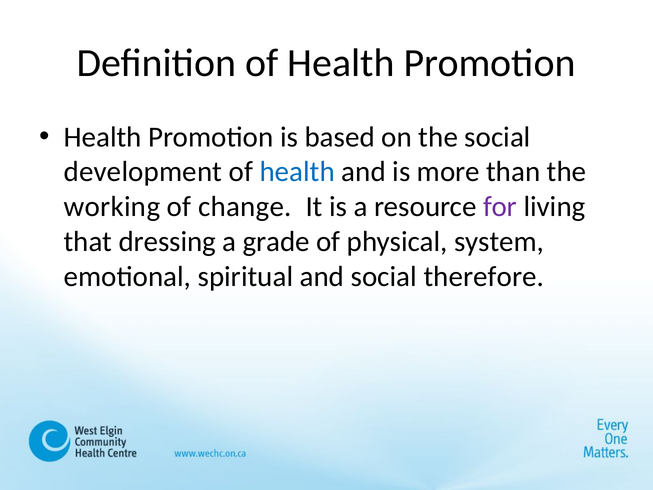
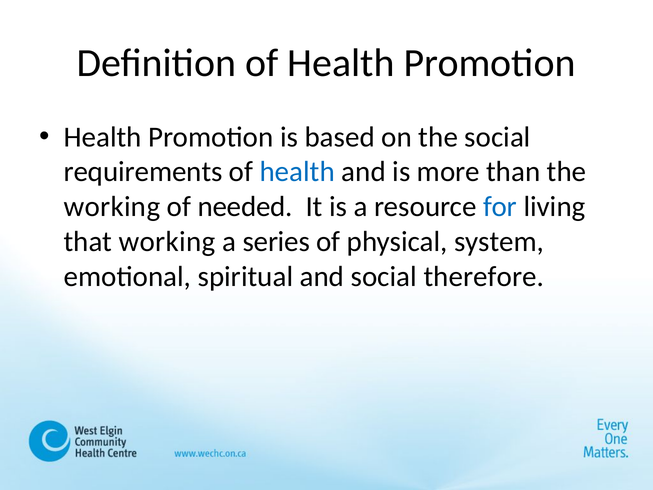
development: development -> requirements (143, 172)
change: change -> needed (245, 207)
for colour: purple -> blue (500, 207)
that dressing: dressing -> working (167, 241)
grade: grade -> series (276, 241)
